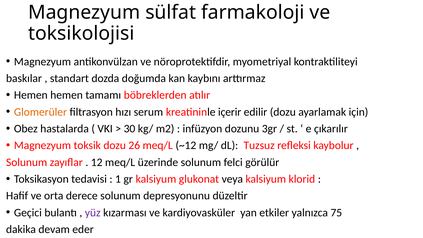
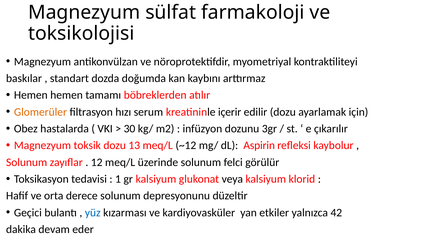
26: 26 -> 13 (134, 145)
Tuzsuz: Tuzsuz -> Aspirin (259, 145)
yüz colour: purple -> blue (93, 213)
75: 75 -> 42 (336, 213)
